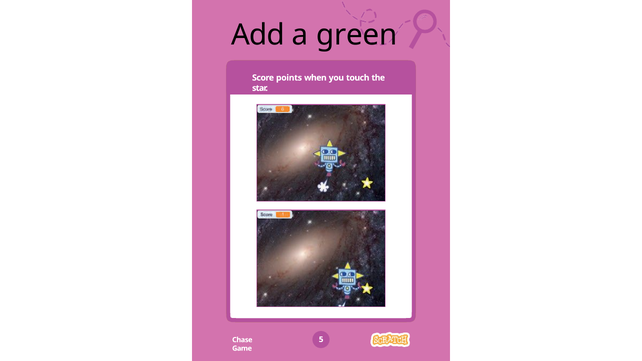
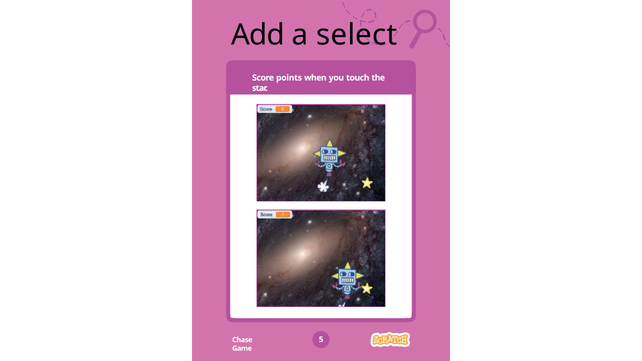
green: green -> select (357, 35)
